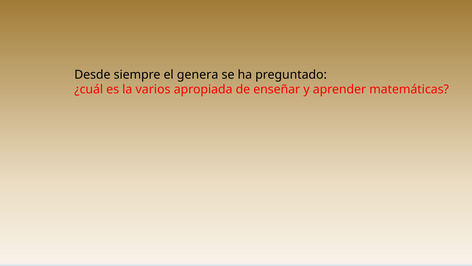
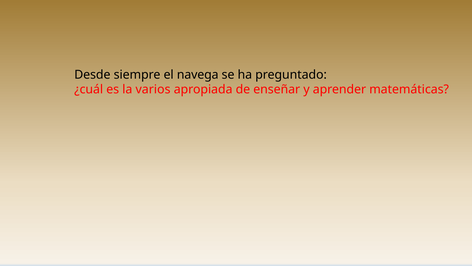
genera: genera -> navega (198, 75)
